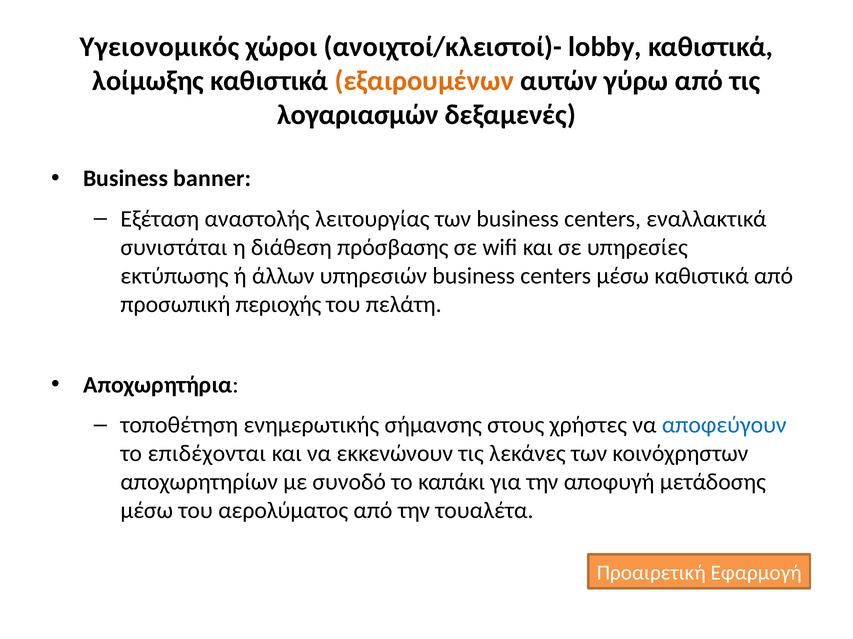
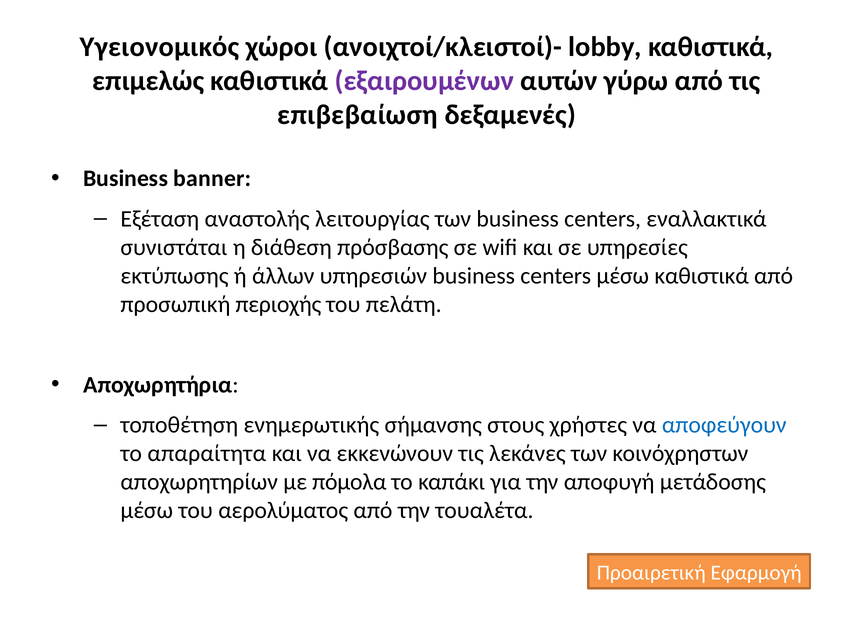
λοίμωξης: λοίμωξης -> επιμελώς (148, 81)
εξαιρουμένων colour: orange -> purple (424, 81)
λογαριασμών: λογαριασμών -> επιβεβαίωση (358, 115)
επιδέχονται: επιδέχονται -> απαραίτητα (207, 454)
συνοδό: συνοδό -> πόμολα (349, 483)
